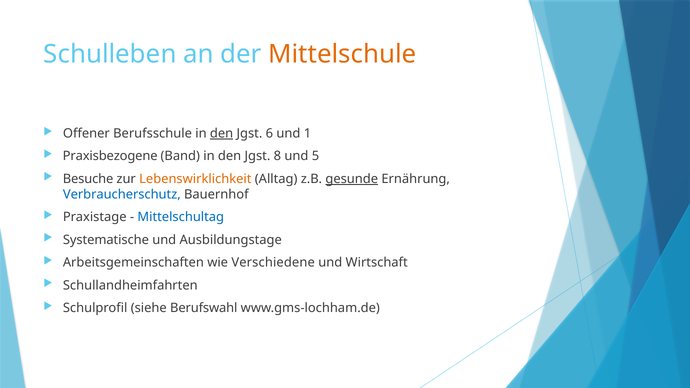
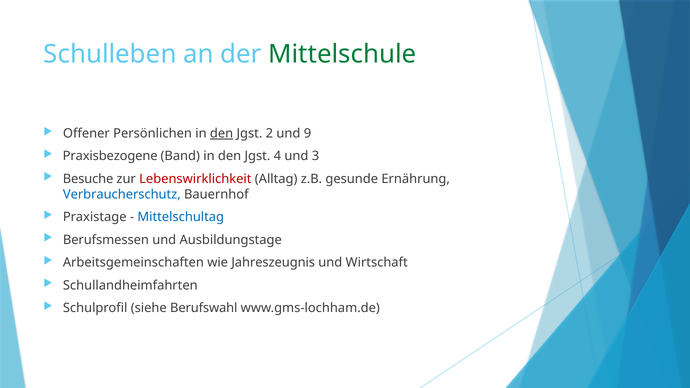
Mittelschule colour: orange -> green (342, 54)
Berufsschule: Berufsschule -> Persönlichen (153, 134)
6: 6 -> 2 (269, 134)
1: 1 -> 9 (307, 134)
8: 8 -> 4 (277, 156)
5: 5 -> 3 (315, 156)
Lebenswirklichkeit colour: orange -> red (195, 179)
gesunde underline: present -> none (352, 179)
Systematische: Systematische -> Berufsmessen (106, 240)
Verschiedene: Verschiedene -> Jahreszeugnis (273, 263)
